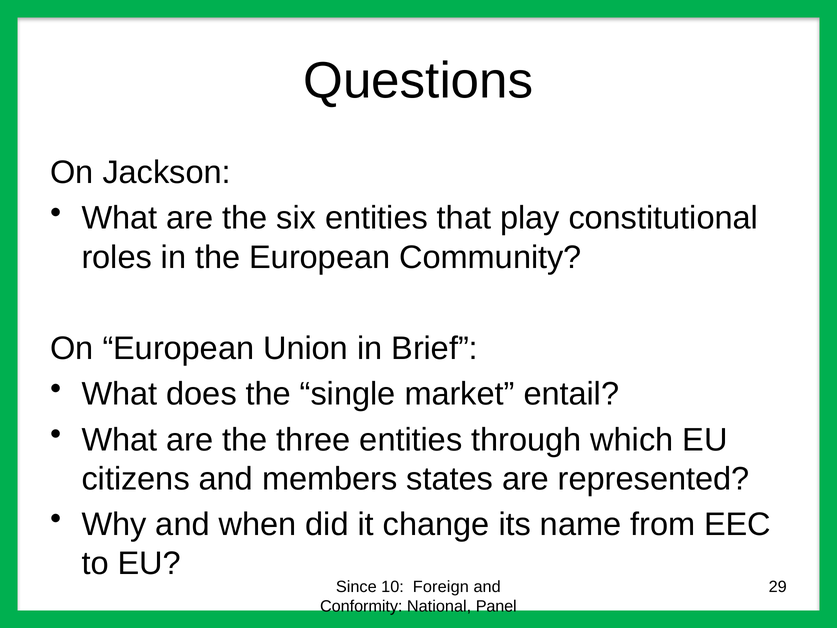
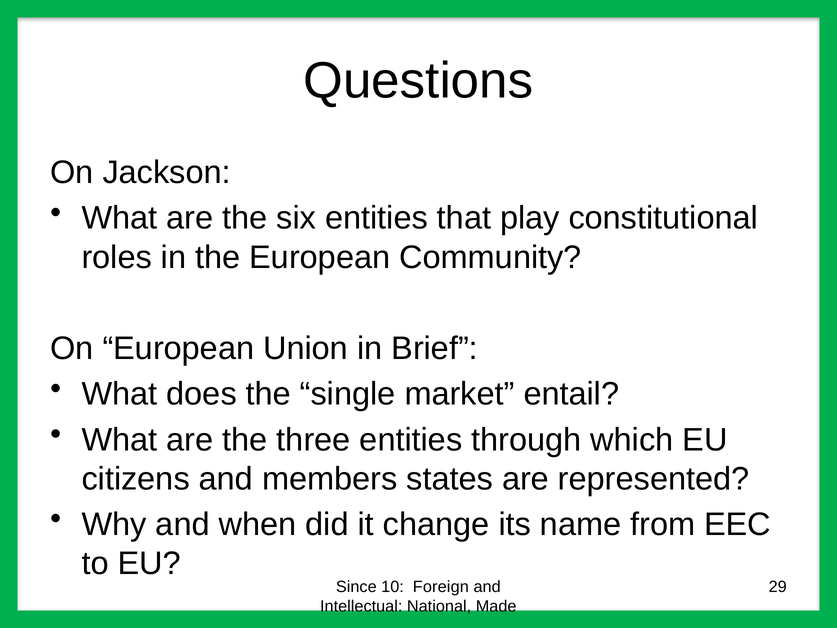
Conformity: Conformity -> Intellectual (361, 606)
Panel: Panel -> Made (496, 606)
